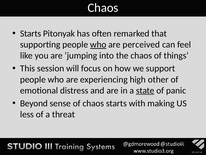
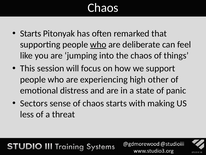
perceived: perceived -> deliberate (141, 44)
state underline: present -> none (145, 90)
Beyond: Beyond -> Sectors (34, 103)
